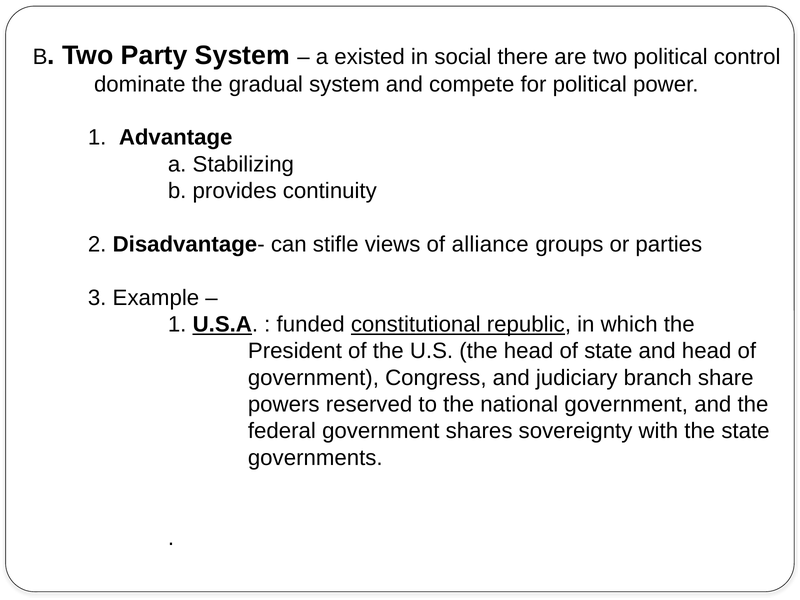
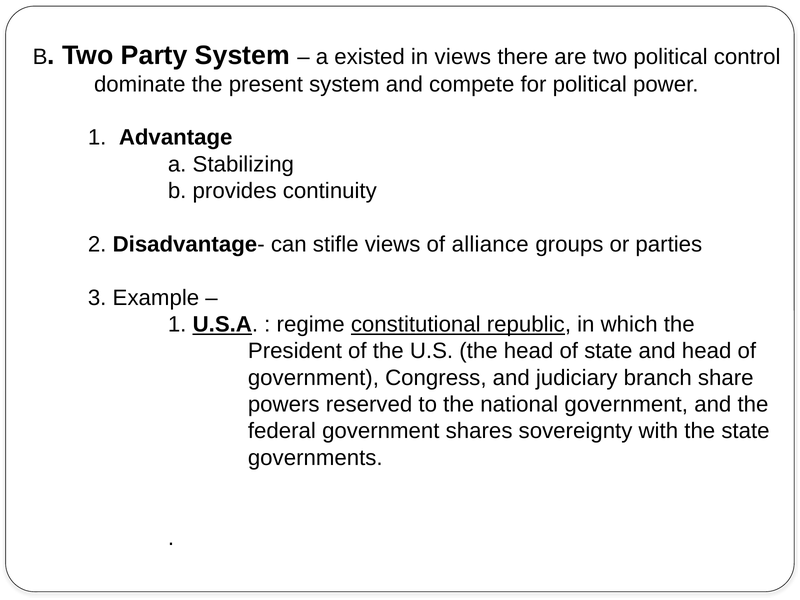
in social: social -> views (463, 57)
gradual: gradual -> present (266, 84)
funded: funded -> regime (311, 324)
